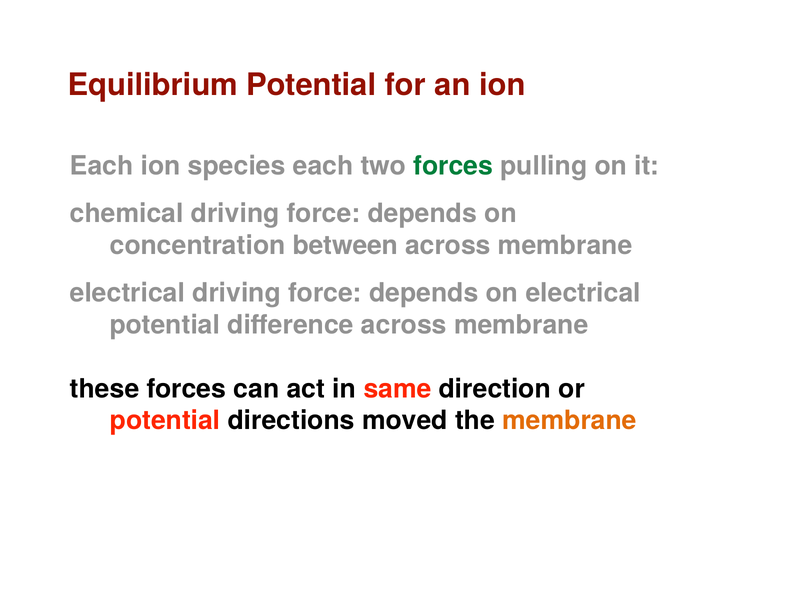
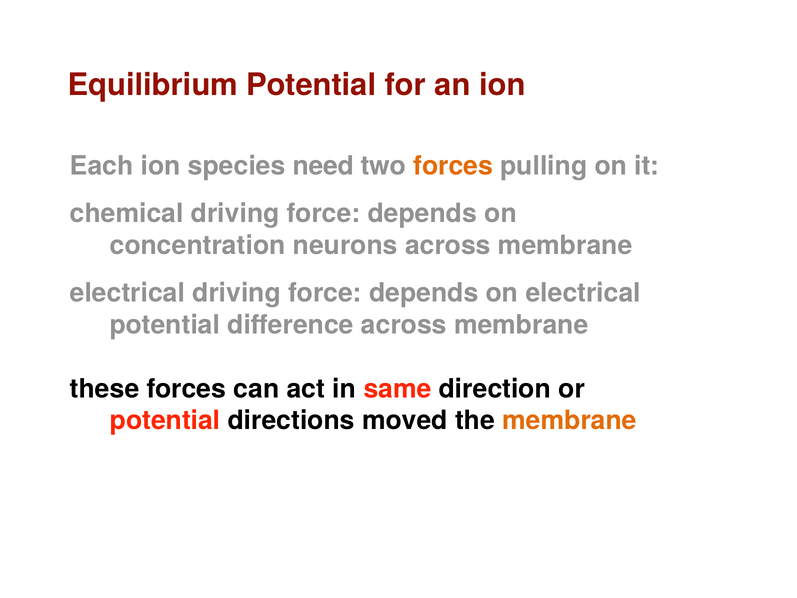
species each: each -> need (323, 166)
forces colour: green -> orange (453, 166)
between: between -> neurons (345, 245)
